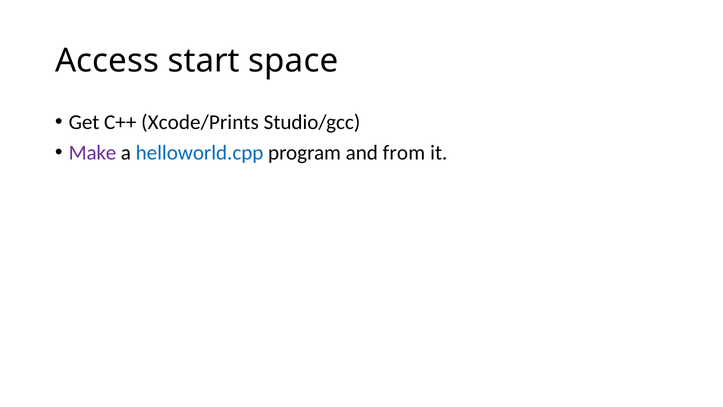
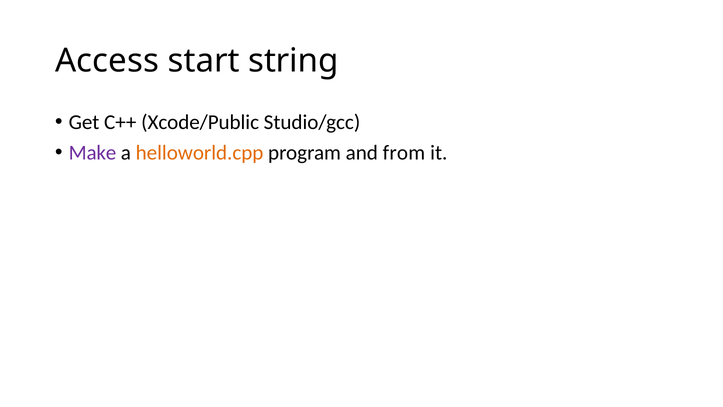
space: space -> string (294, 61)
Xcode/Prints: Xcode/Prints -> Xcode/Public (200, 122)
helloworld.cpp colour: blue -> orange (200, 153)
